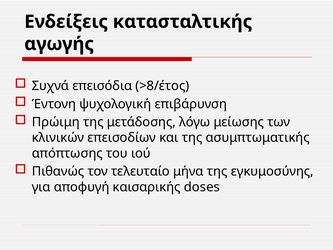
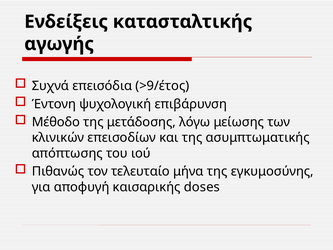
>8/έτος: >8/έτος -> >9/έτος (162, 86)
Πρώιμη: Πρώιμη -> Μέθοδο (56, 122)
